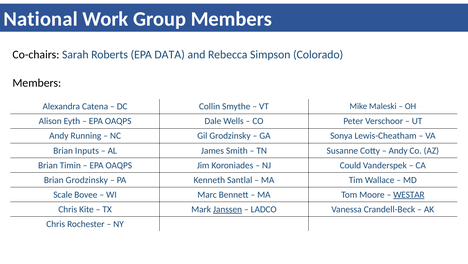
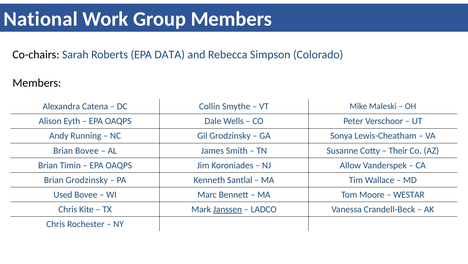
Brian Inputs: Inputs -> Bovee (87, 150)
Andy: Andy -> Their (398, 150)
Could: Could -> Allow (350, 165)
Scale: Scale -> Used (63, 194)
WESTAR underline: present -> none (409, 194)
